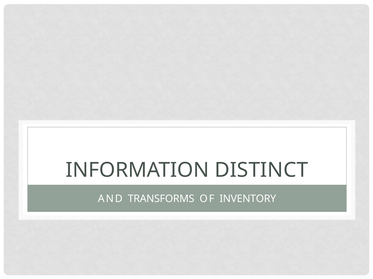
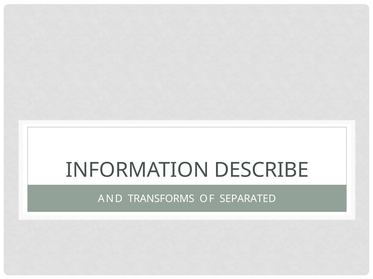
DISTINCT: DISTINCT -> DESCRIBE (261, 171)
INVENTORY: INVENTORY -> SEPARATED (248, 199)
